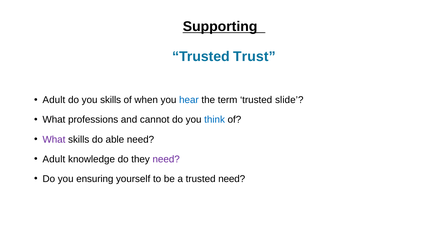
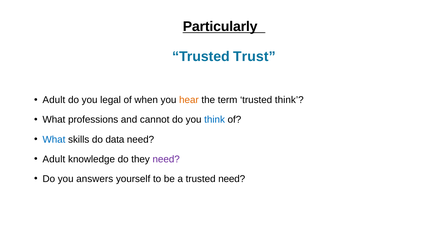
Supporting: Supporting -> Particularly (220, 26)
you skills: skills -> legal (111, 100)
hear colour: blue -> orange (189, 100)
trusted slide: slide -> think (289, 100)
What colour: purple -> blue (54, 139)
able: able -> data (115, 139)
ensuring: ensuring -> answers (95, 179)
